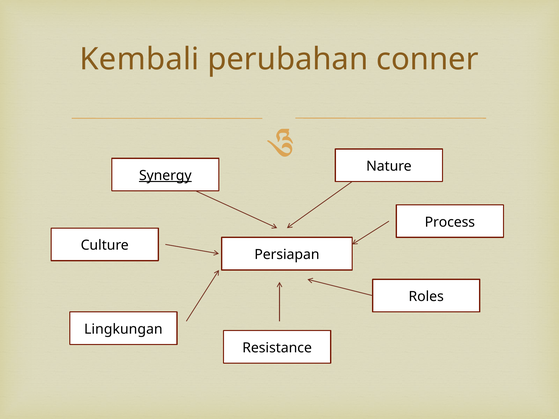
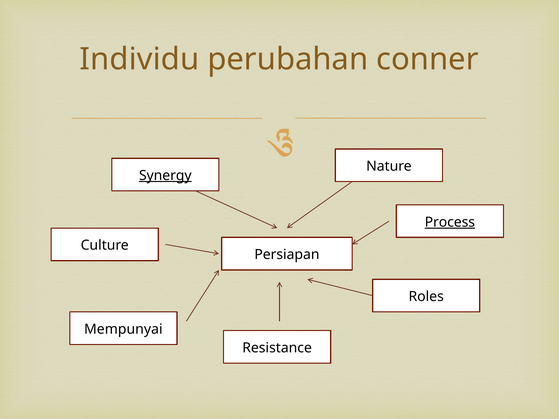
Kembali: Kembali -> Individu (139, 59)
Process underline: none -> present (450, 222)
Lingkungan: Lingkungan -> Mempunyai (123, 329)
